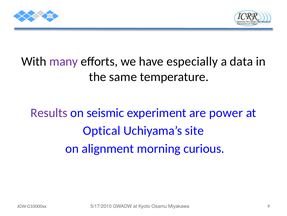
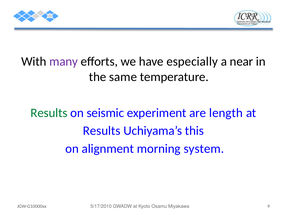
data: data -> near (241, 61)
Results colour: purple -> green (49, 112)
power: power -> length (226, 112)
Optical: Optical -> Results (102, 130)
site: site -> this (194, 130)
curious: curious -> system (204, 148)
